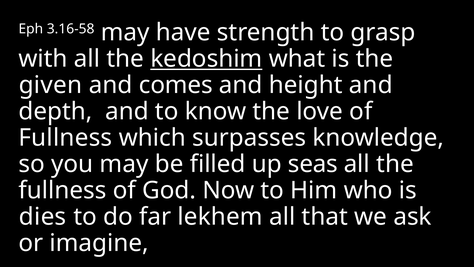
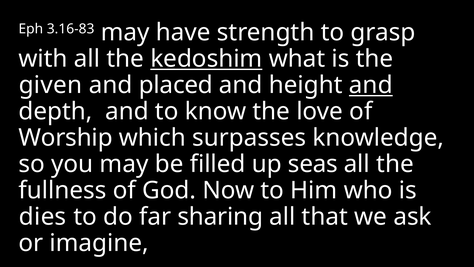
3.16-58: 3.16-58 -> 3.16-83 (71, 29)
comes: comes -> placed (176, 85)
and underline: none -> present (371, 85)
Fullness: Fullness -> Worship (66, 138)
lekhem: lekhem -> sharing (220, 217)
